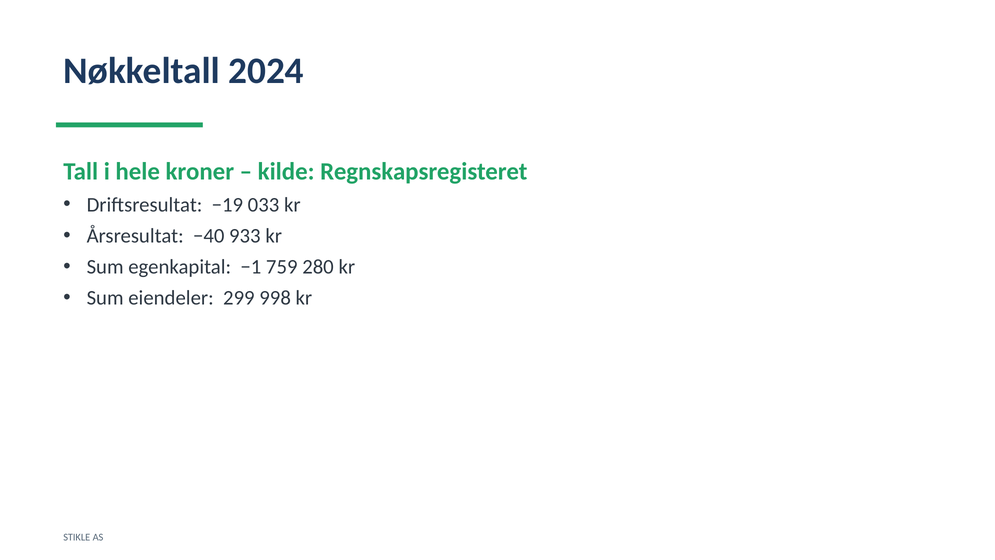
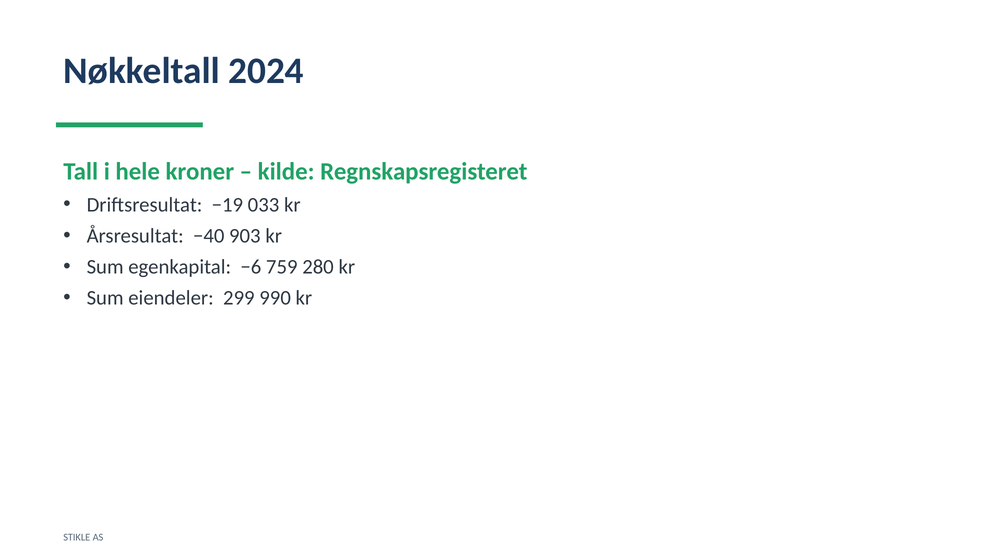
933: 933 -> 903 (245, 236)
−1: −1 -> −6 (251, 267)
998: 998 -> 990 (275, 298)
